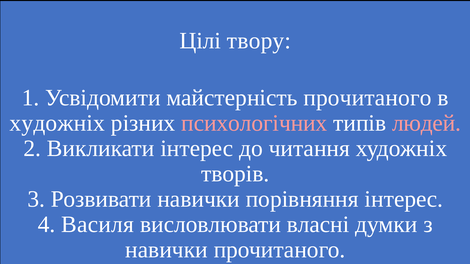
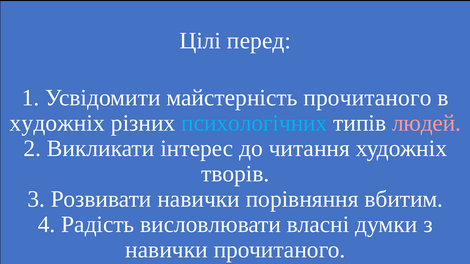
твору: твору -> перед (259, 41)
психологічних colour: pink -> light blue (254, 123)
порівняння інтерес: інтерес -> вбитим (404, 199)
Василя: Василя -> Радість (98, 225)
